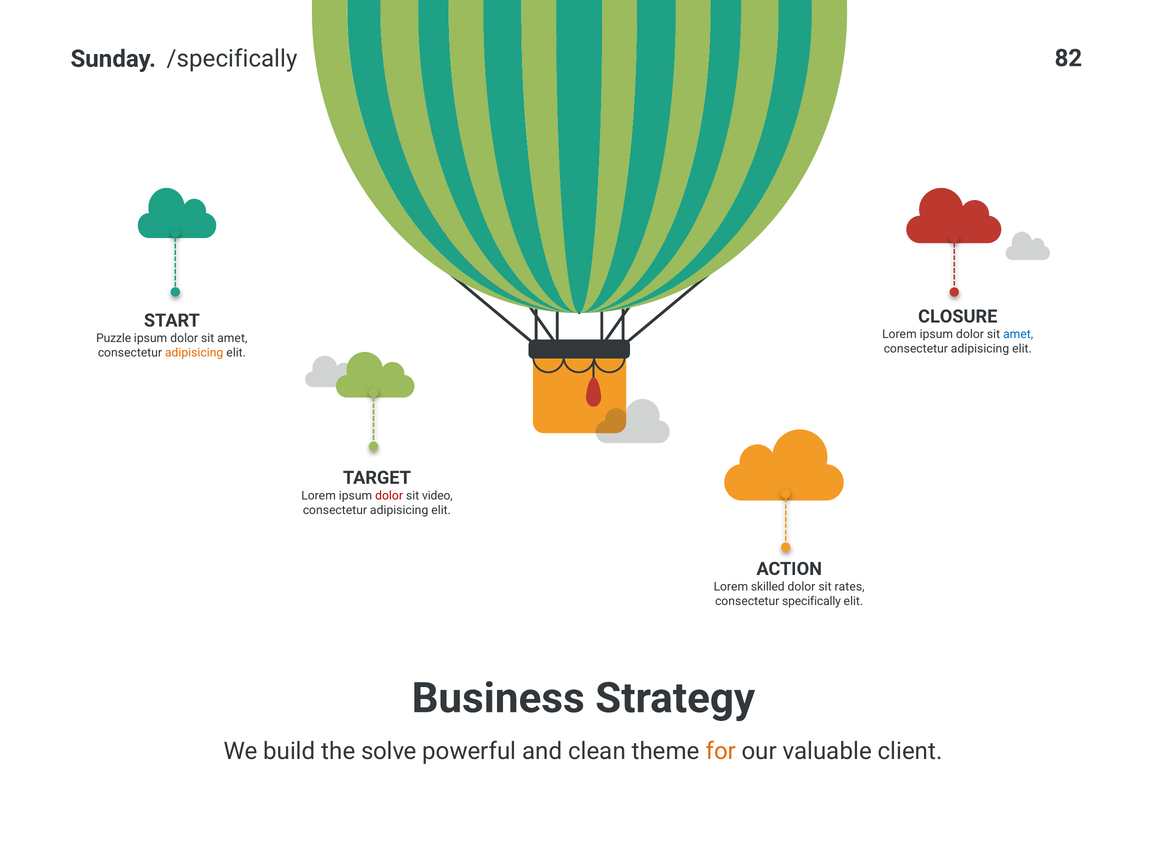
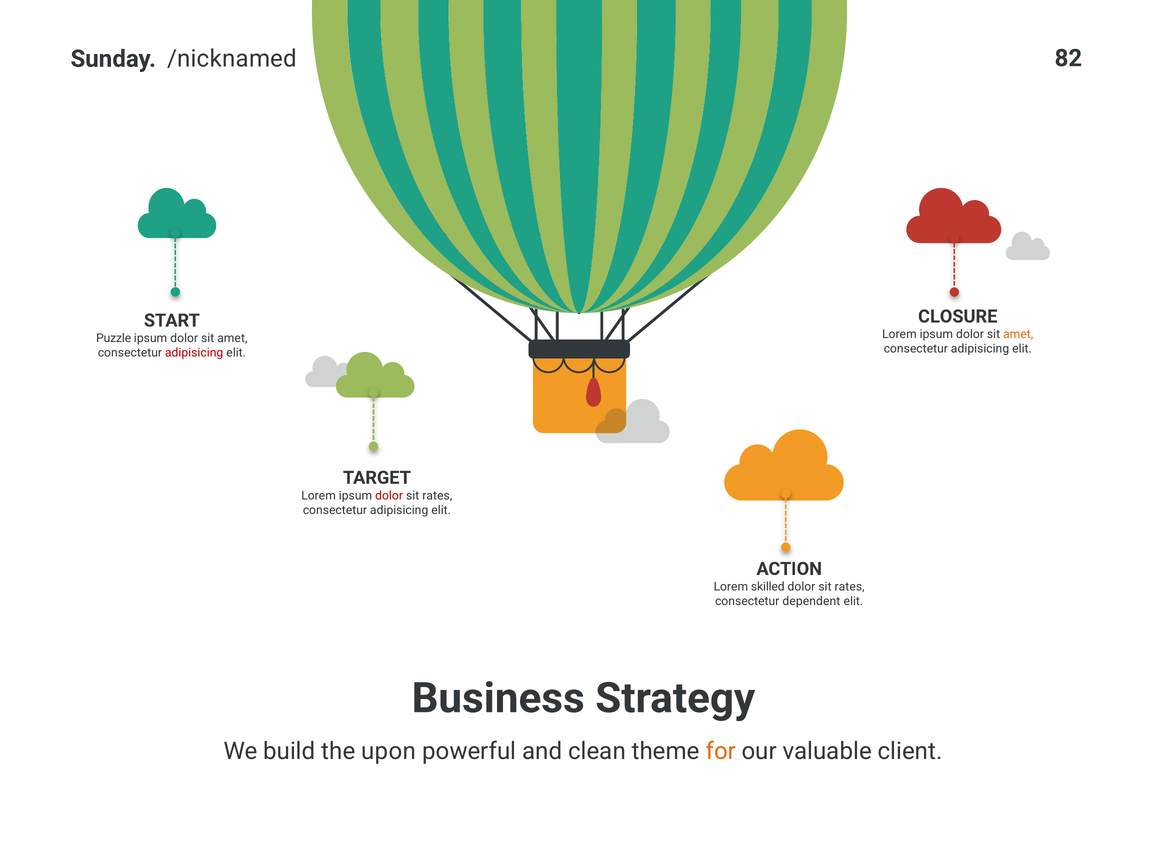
/specifically: /specifically -> /nicknamed (232, 59)
amet colour: blue -> orange (1018, 334)
adipisicing colour: orange -> red (194, 353)
video: video -> rates (437, 495)
specifically: specifically -> dependent (811, 601)
solve: solve -> upon (389, 751)
